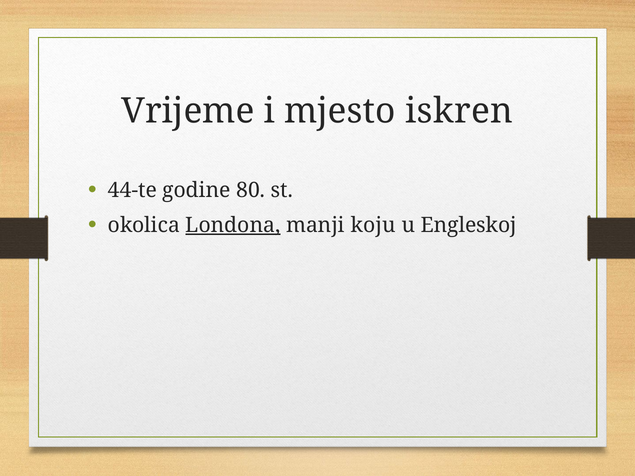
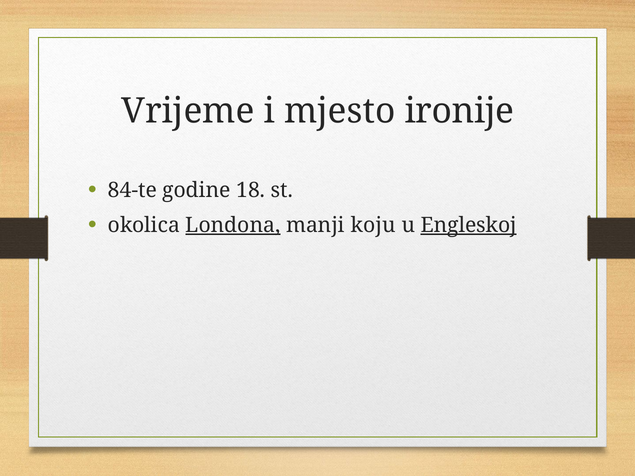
iskren: iskren -> ironije (459, 111)
44-te: 44-te -> 84-te (132, 190)
80: 80 -> 18 (251, 190)
Engleskoj underline: none -> present (469, 225)
